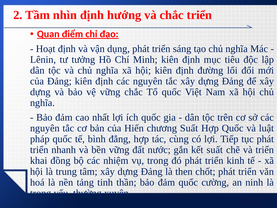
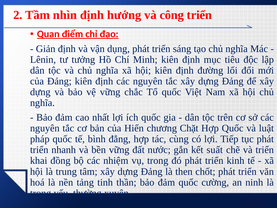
và chắc: chắc -> công (172, 15)
Hoạt: Hoạt -> Giản (46, 49)
chương Suất: Suất -> Chặt (189, 128)
